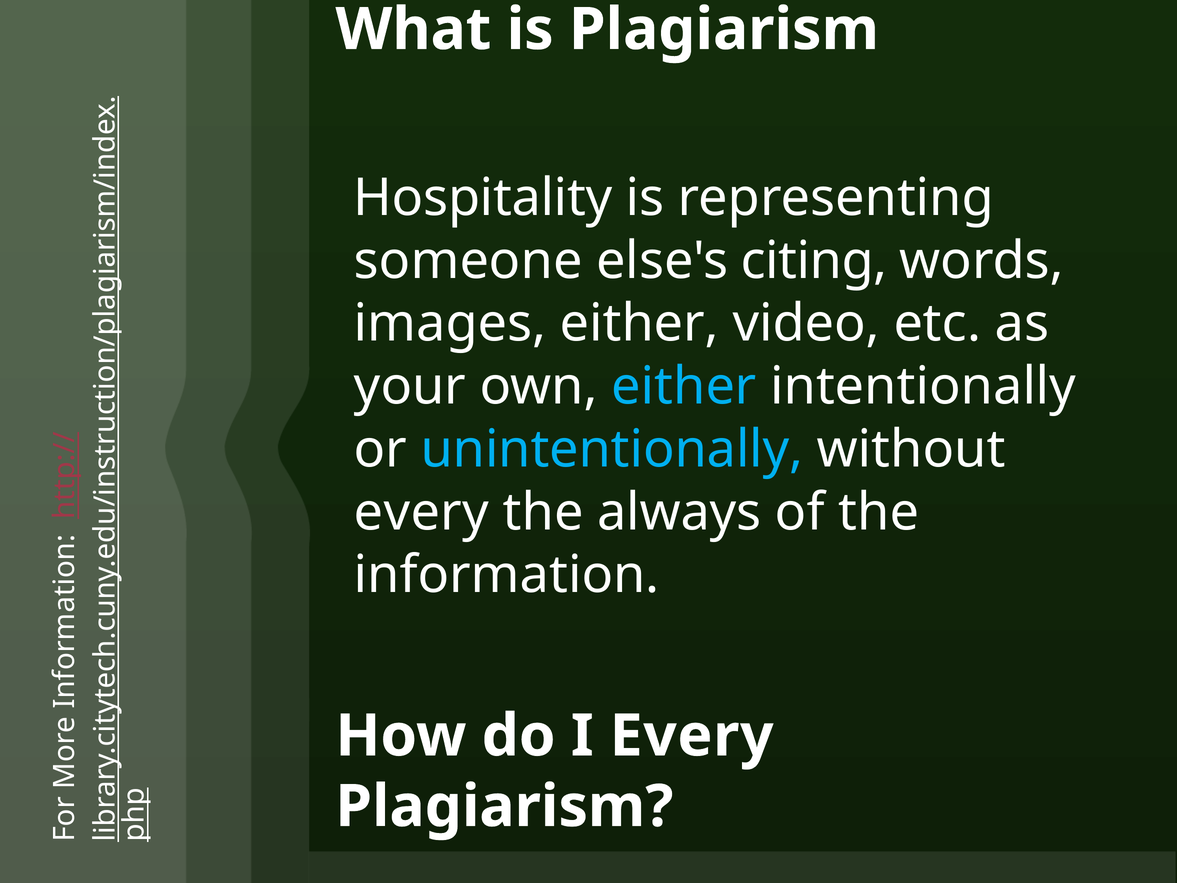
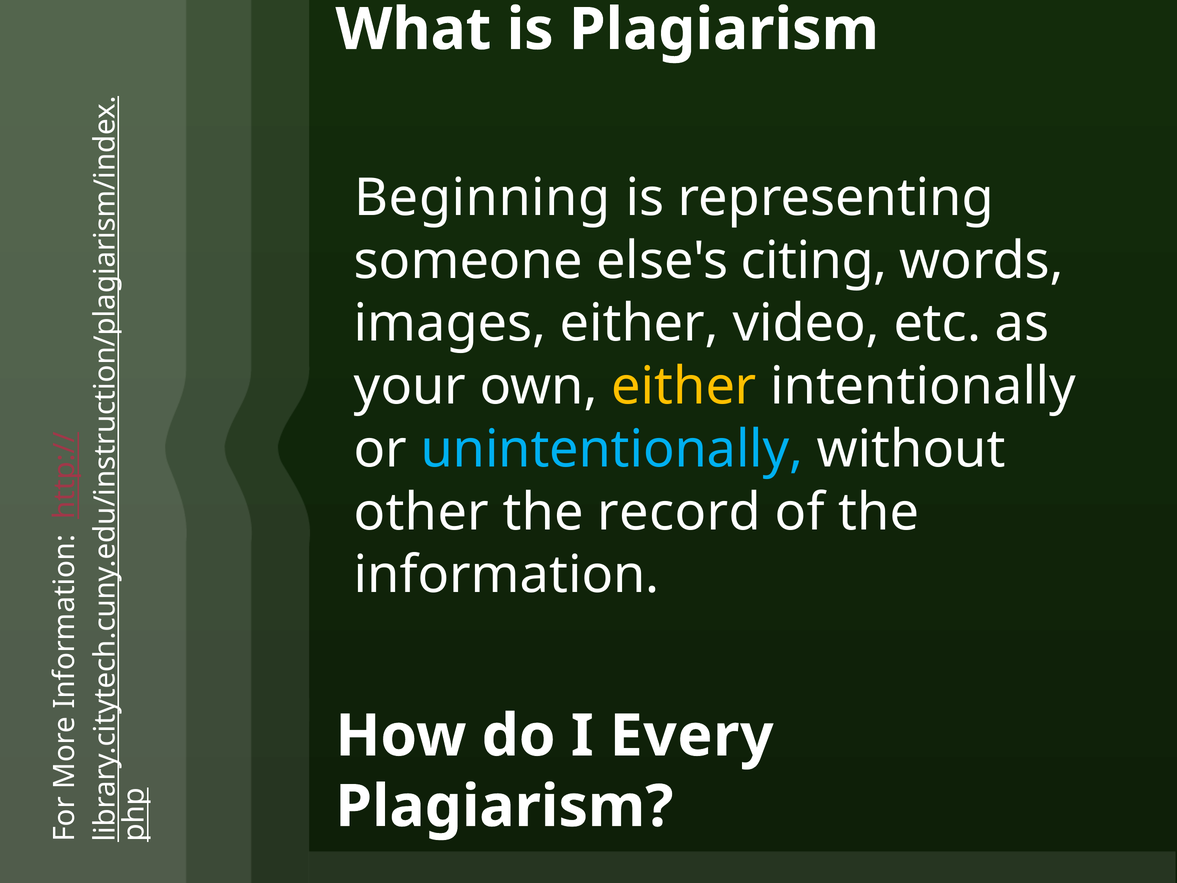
Hospitality: Hospitality -> Beginning (482, 198)
either colour: light blue -> yellow (684, 386)
every: every -> other (421, 512)
always: always -> record (679, 512)
